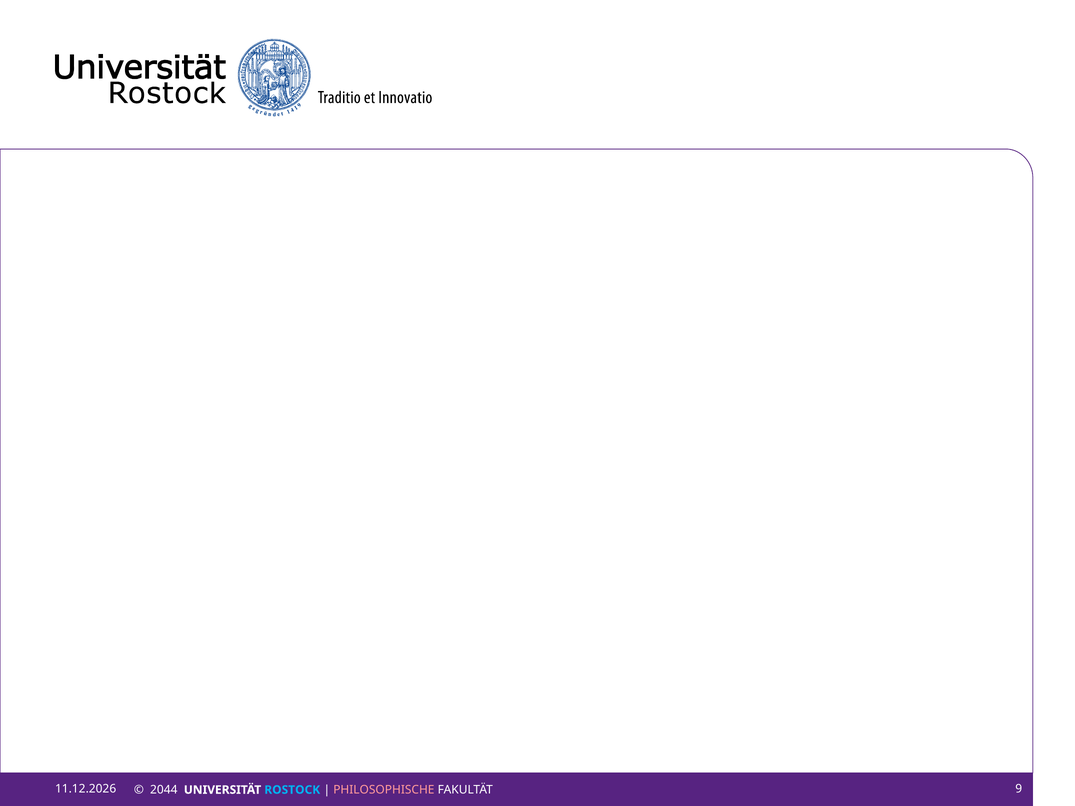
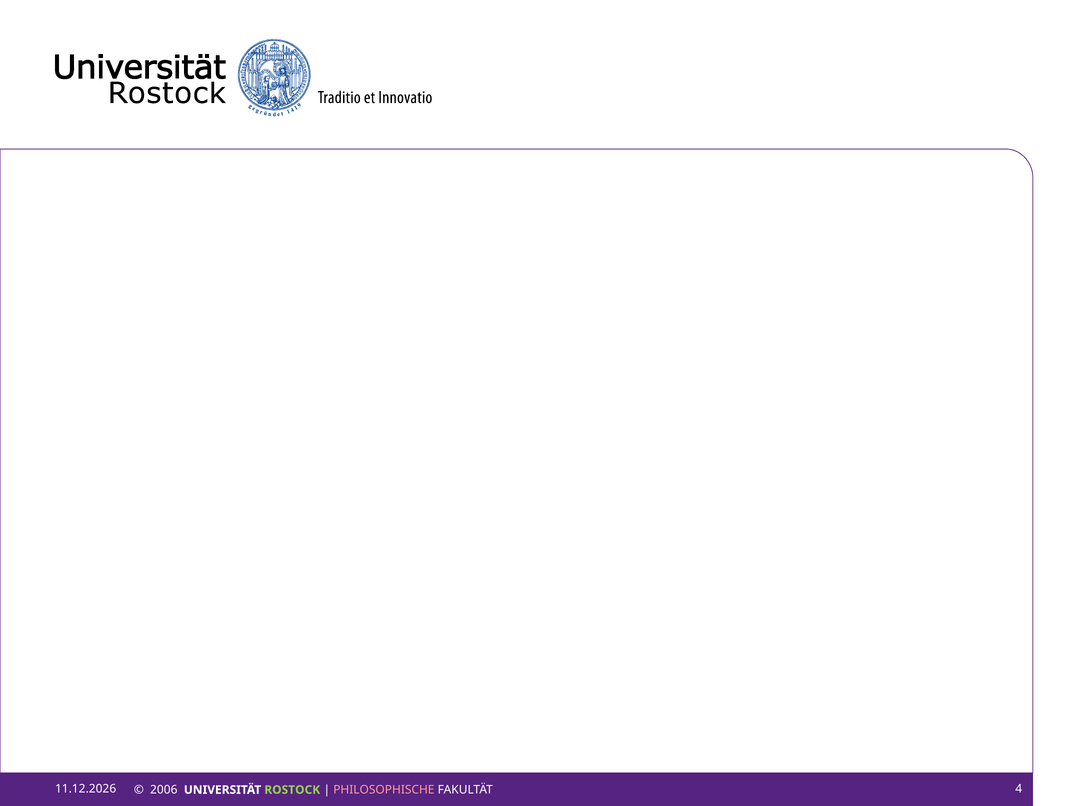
9: 9 -> 4 (1019, 789)
2044: 2044 -> 2006 (164, 790)
ROSTOCK colour: light blue -> light green (292, 790)
